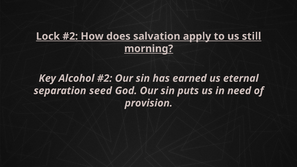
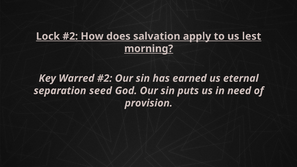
still: still -> lest (252, 36)
Alcohol: Alcohol -> Warred (76, 78)
